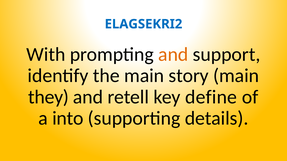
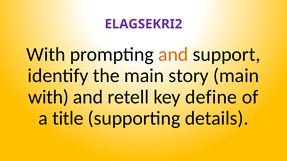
ELAGSEKRI2 colour: blue -> purple (143, 24)
they: they -> with (48, 97)
into: into -> title (68, 119)
